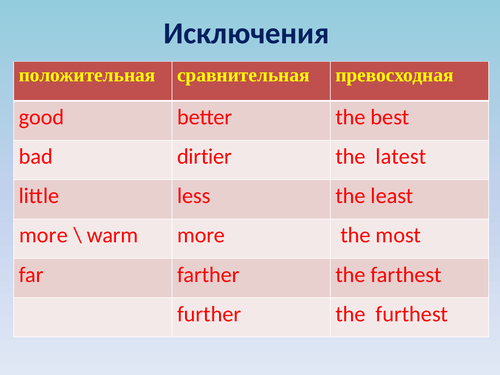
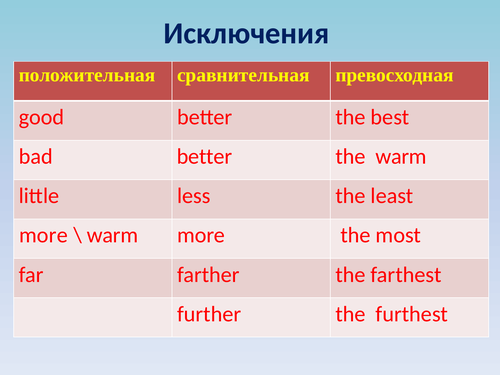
bad dirtier: dirtier -> better (204, 157)
the latest: latest -> warm (401, 157)
